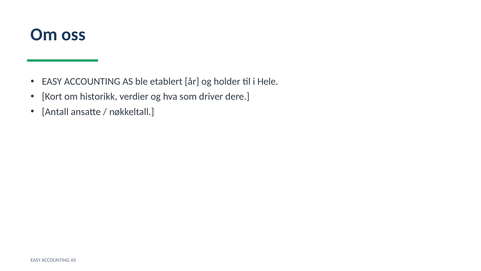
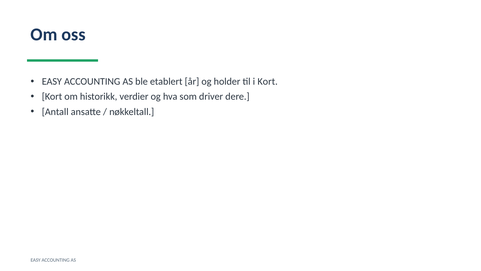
i Hele: Hele -> Kort (268, 81)
